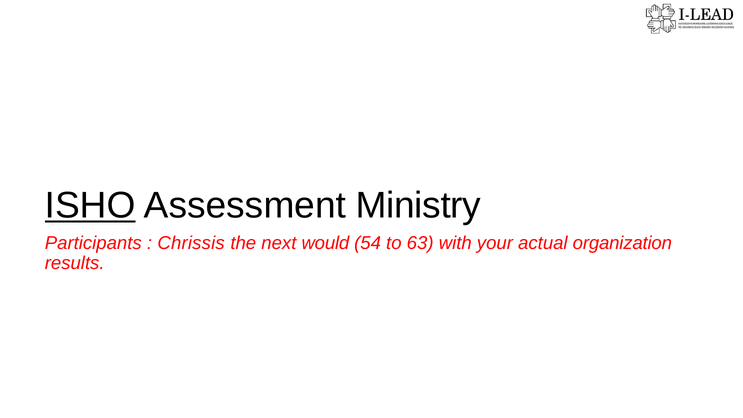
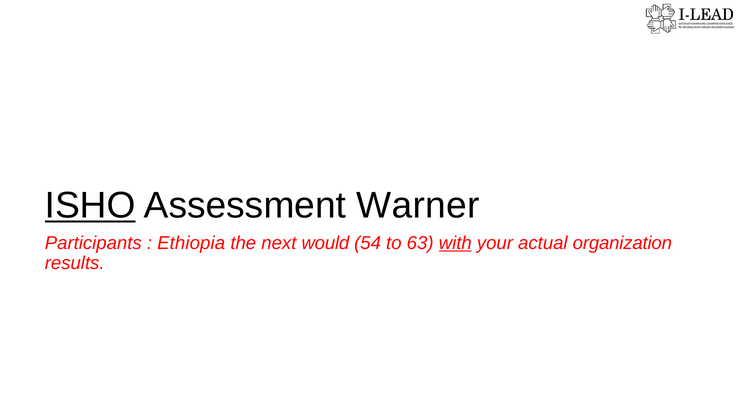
Ministry: Ministry -> Warner (418, 206)
Chrissis: Chrissis -> Ethiopia (191, 243)
with underline: none -> present (455, 243)
